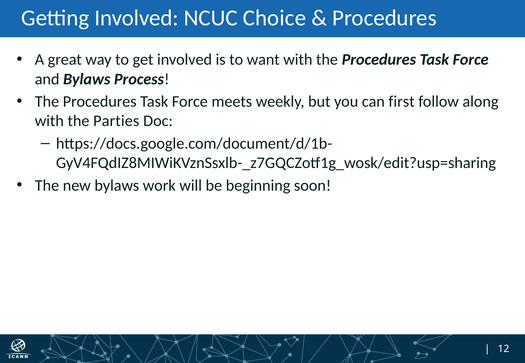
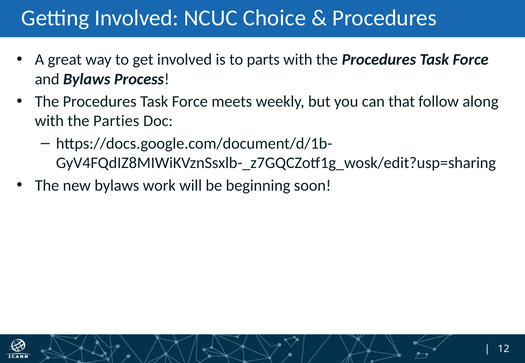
want: want -> parts (263, 60)
first: first -> that (402, 102)
